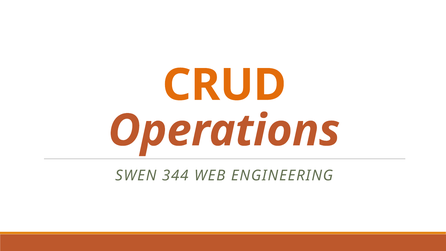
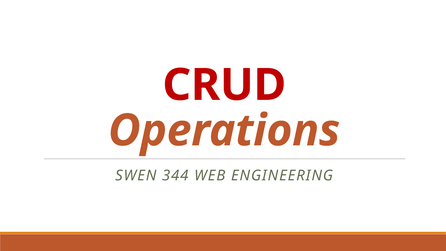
CRUD colour: orange -> red (224, 85)
